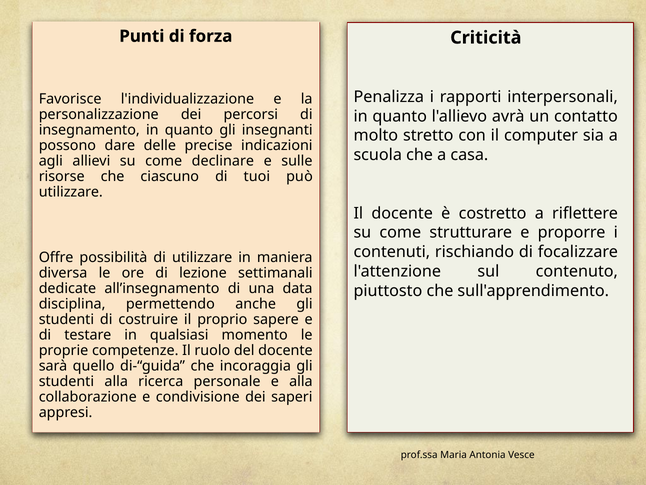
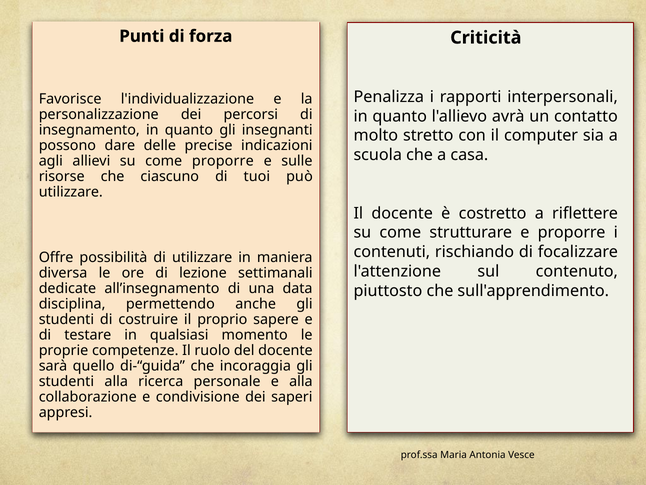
come declinare: declinare -> proporre (223, 161)
